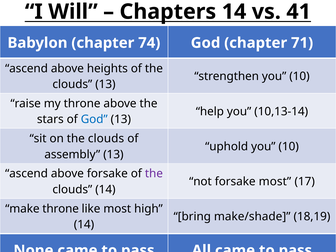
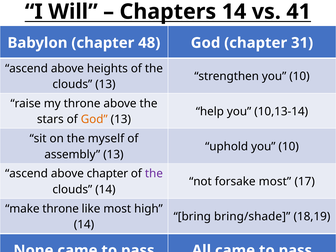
74: 74 -> 48 (149, 43)
71: 71 -> 31 (302, 43)
God colour: blue -> orange (94, 119)
on the clouds: clouds -> myself (106, 139)
above forsake: forsake -> chapter (107, 174)
make/shade: make/shade -> bring/shade (252, 217)
